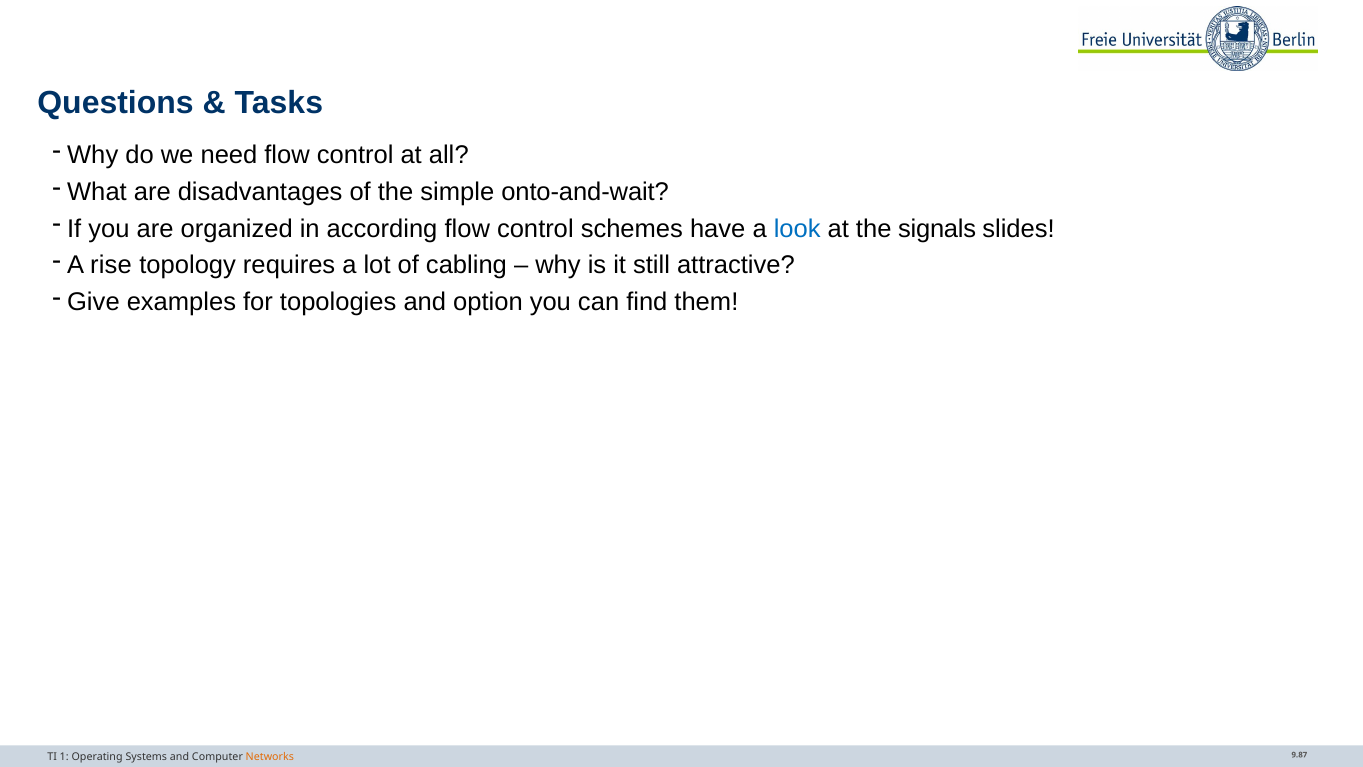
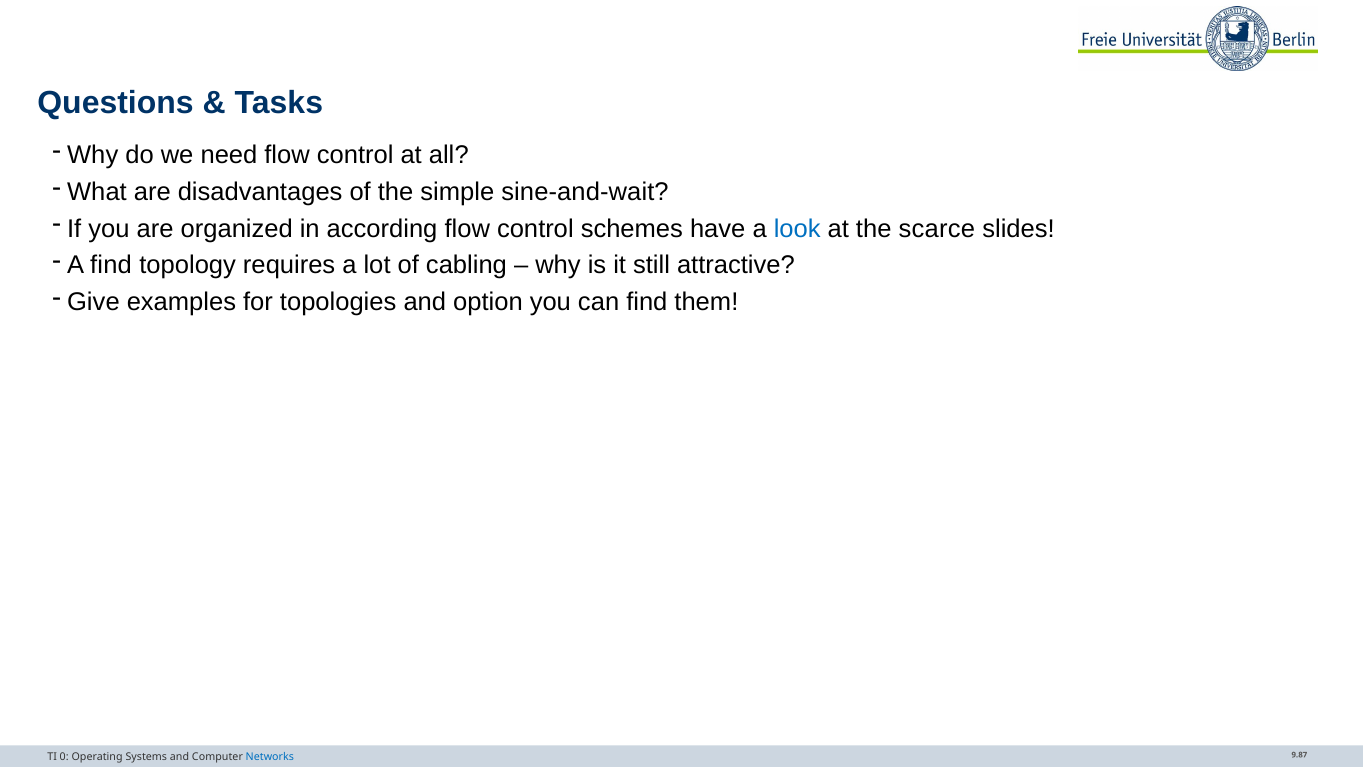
onto-and-wait: onto-and-wait -> sine-and-wait (585, 192)
signals: signals -> scarce (937, 229)
A rise: rise -> find (111, 265)
1: 1 -> 0 (64, 756)
Networks colour: orange -> blue (270, 756)
